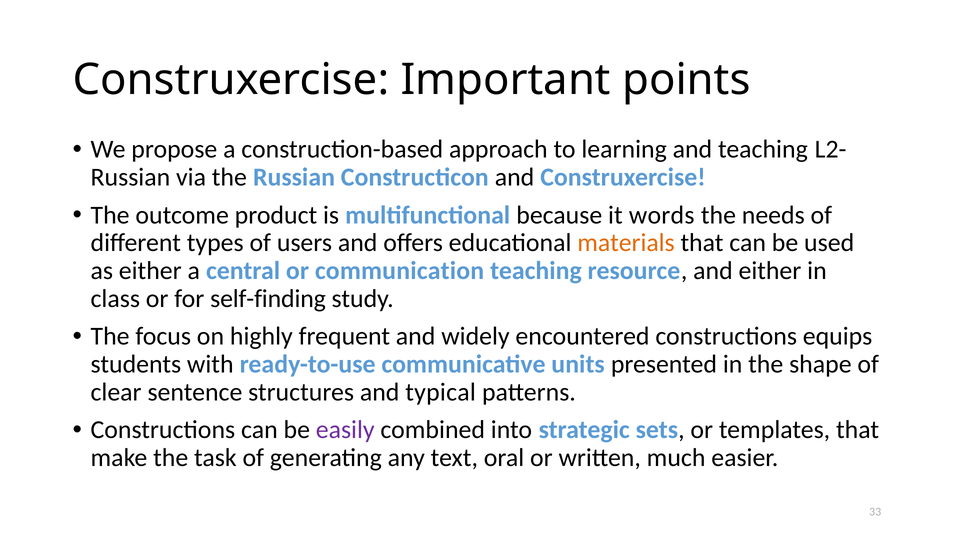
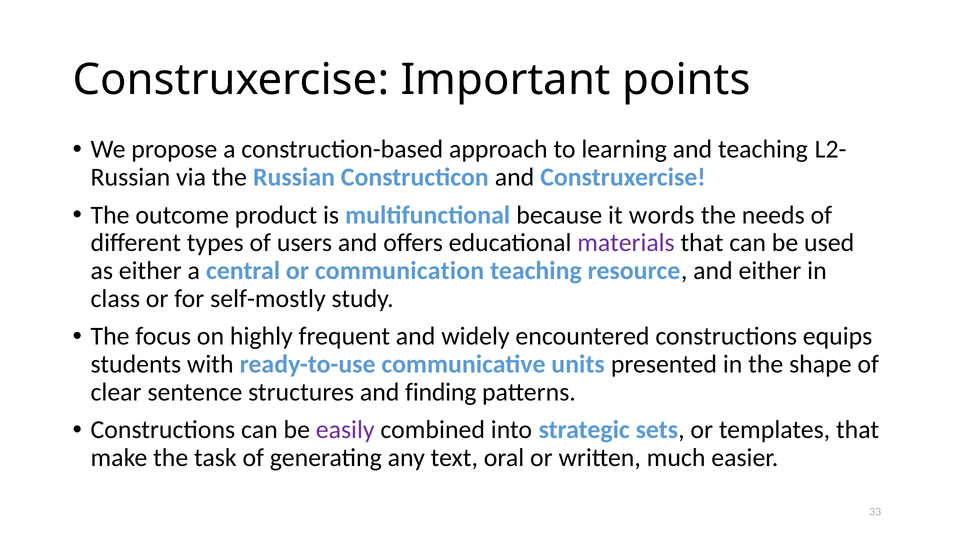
materials colour: orange -> purple (626, 243)
self-finding: self-finding -> self-mostly (268, 299)
typical: typical -> finding (441, 393)
